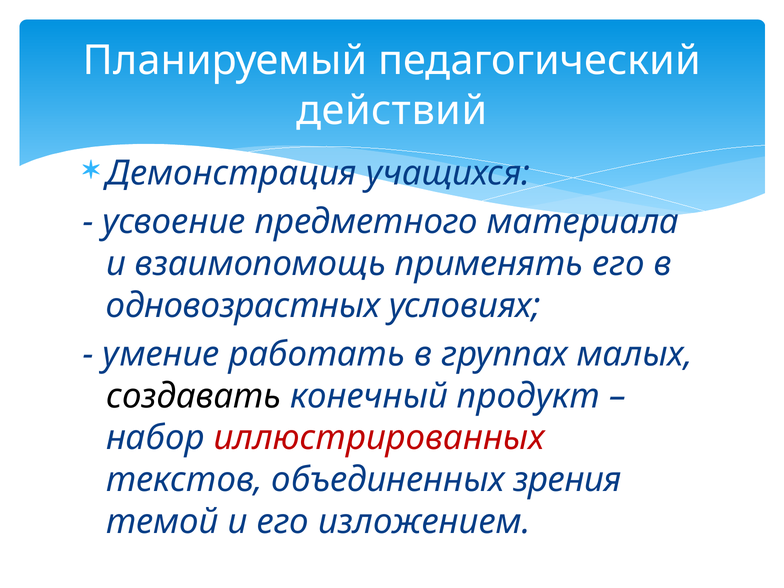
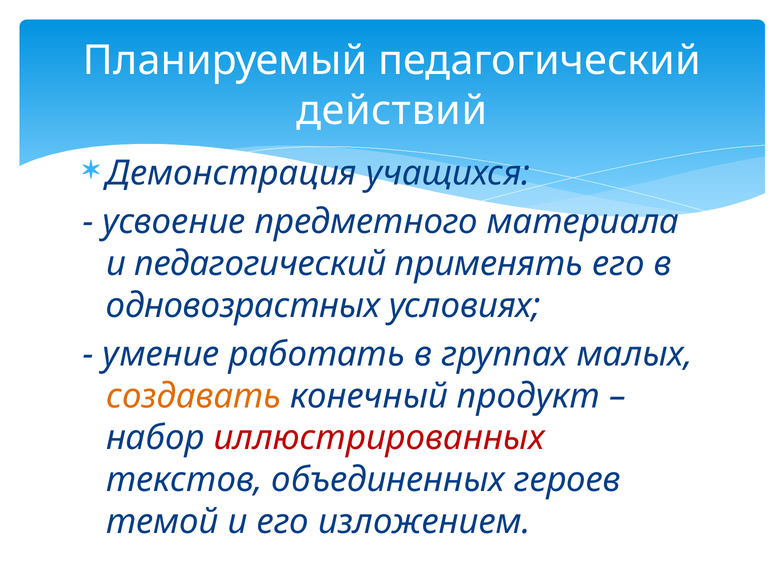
и взаимопомощь: взаимопомощь -> педагогический (261, 264)
создавать colour: black -> orange (194, 396)
зрения: зрения -> героев (567, 480)
